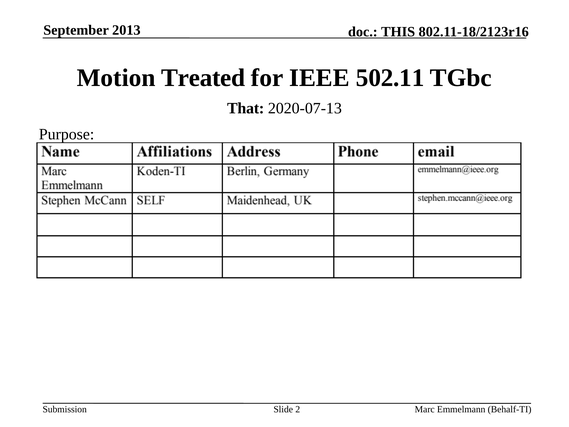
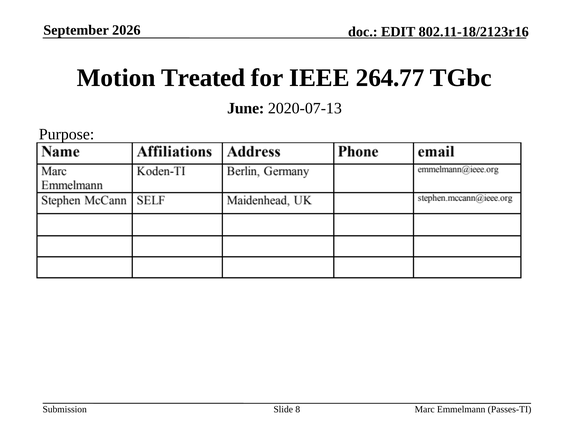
2013: 2013 -> 2026 (126, 30)
THIS: THIS -> EDIT (398, 32)
502.11: 502.11 -> 264.77 (390, 78)
That: That -> June (246, 108)
2: 2 -> 8 (298, 409)
Behalf-TI: Behalf-TI -> Passes-TI (510, 409)
